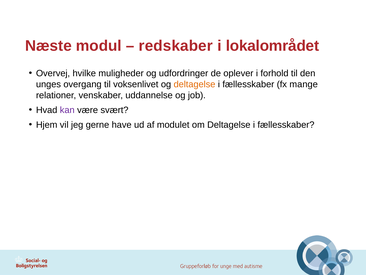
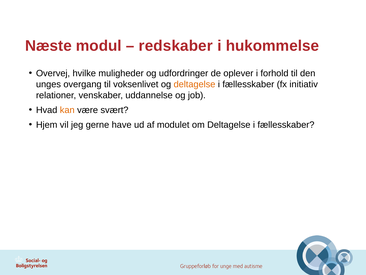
lokalområdet: lokalområdet -> hukommelse (272, 46)
mange: mange -> initiativ (304, 84)
kan colour: purple -> orange (67, 110)
